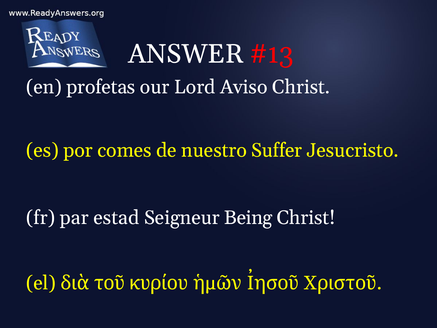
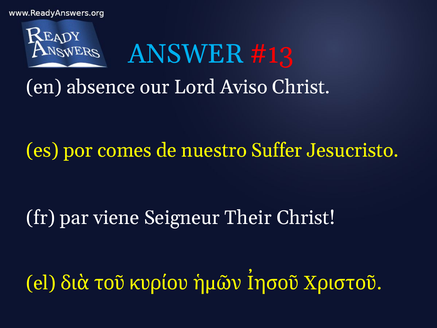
ANSWER colour: white -> light blue (186, 54)
profetas: profetas -> absence (101, 87)
estad: estad -> viene (116, 218)
Being: Being -> Their (248, 218)
